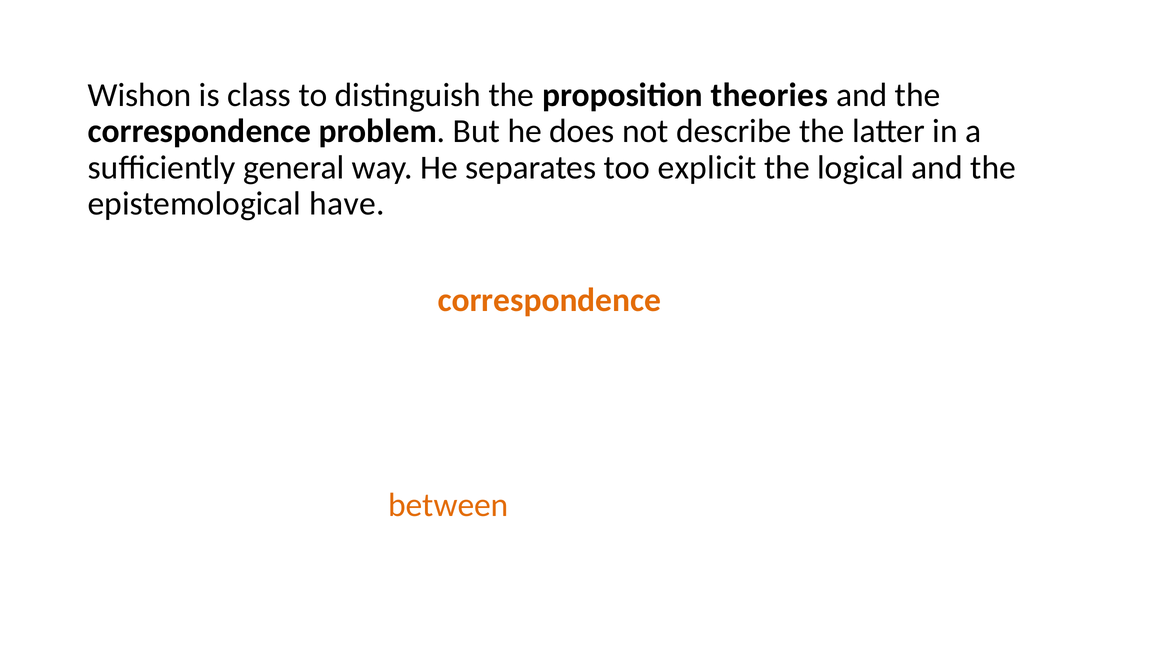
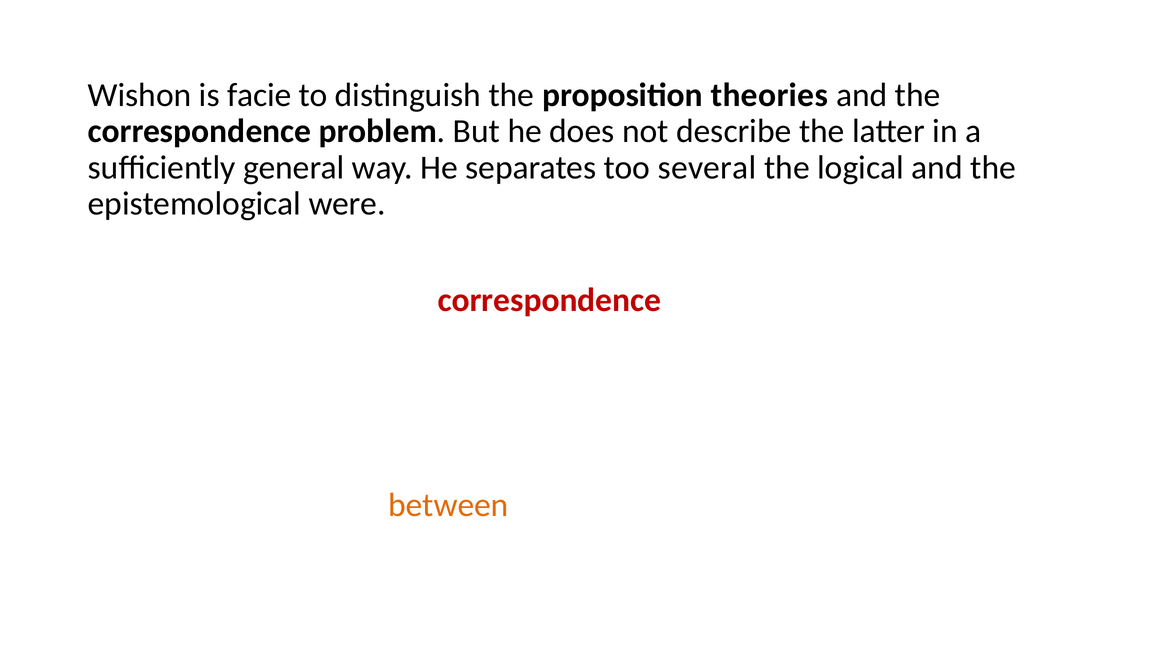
class: class -> facie (259, 95)
explicit: explicit -> several (707, 168)
have: have -> were (347, 204)
correspondence colour: orange -> red (549, 300)
